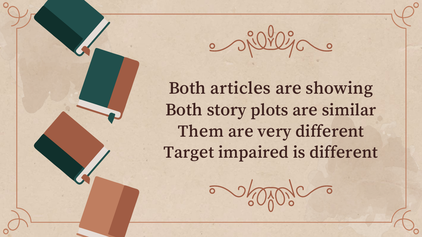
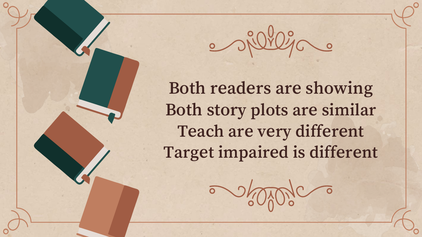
articles: articles -> readers (241, 88)
Them: Them -> Teach (201, 131)
